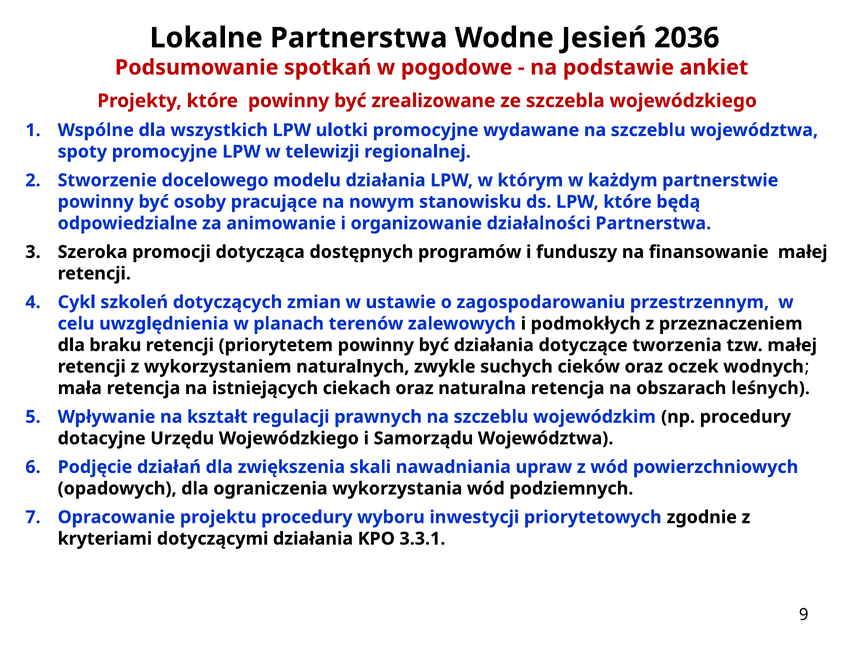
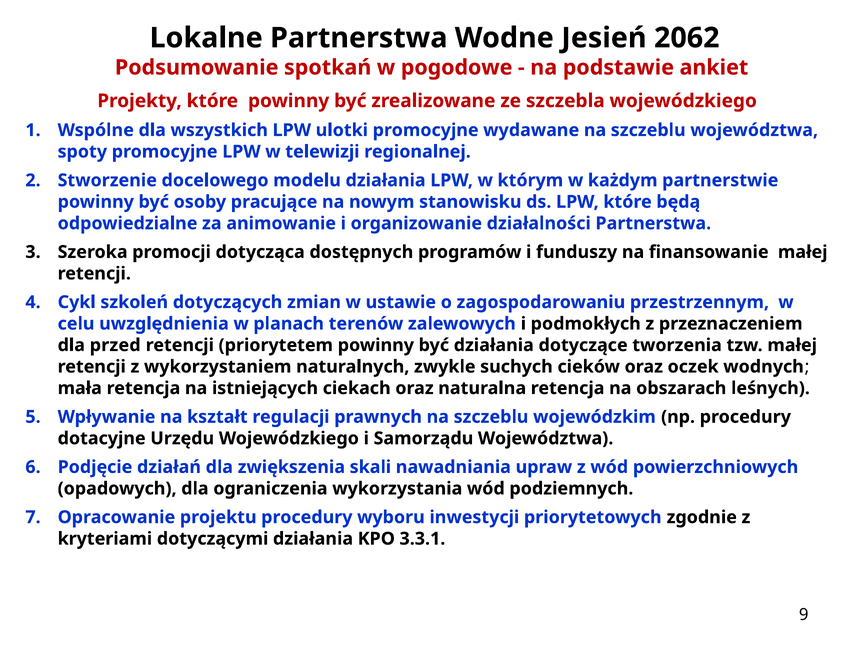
2036: 2036 -> 2062 (687, 38)
braku: braku -> przed (115, 345)
